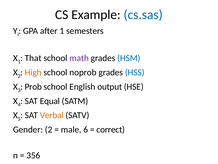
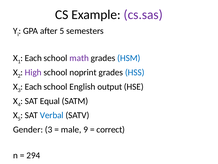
cs.sas colour: blue -> purple (143, 15)
after 1: 1 -> 5 (62, 31)
That: That -> Each (33, 58)
High colour: orange -> purple (33, 72)
noprob: noprob -> noprint (83, 72)
Prob: Prob -> Each (33, 86)
Verbal colour: orange -> blue (52, 115)
Gender 2: 2 -> 3 (49, 129)
6: 6 -> 9 (86, 129)
356: 356 -> 294 (33, 155)
